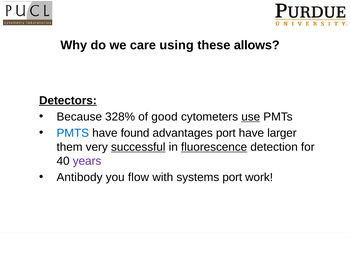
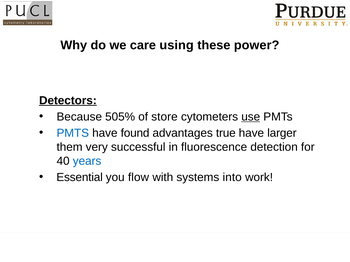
allows: allows -> power (257, 45)
328%: 328% -> 505% (120, 117)
good: good -> store (164, 117)
advantages port: port -> true (226, 133)
successful underline: present -> none (138, 147)
fluorescence underline: present -> none (214, 147)
years colour: purple -> blue (87, 161)
Antibody: Antibody -> Essential (80, 178)
systems port: port -> into (232, 178)
